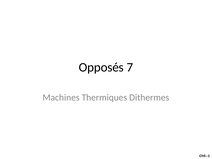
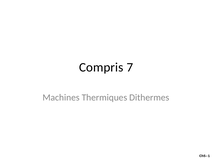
Opposés: Opposés -> Compris (101, 67)
